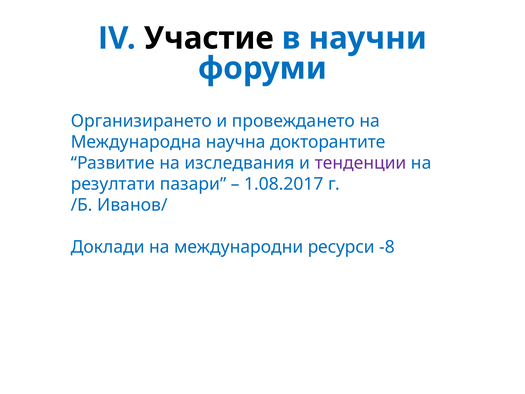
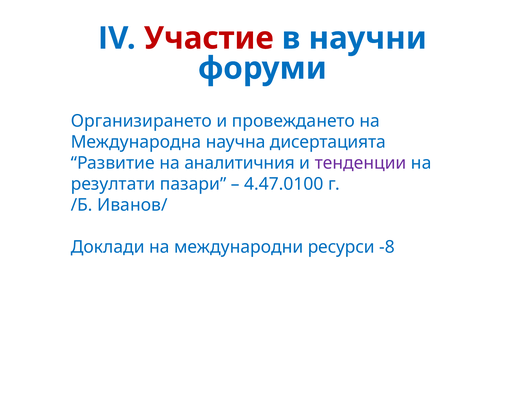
Участие colour: black -> red (209, 38)
докторантите: докторантите -> дисертацията (328, 142)
изследвания: изследвания -> аналитичния (240, 163)
1.08.2017: 1.08.2017 -> 4.47.0100 (284, 184)
